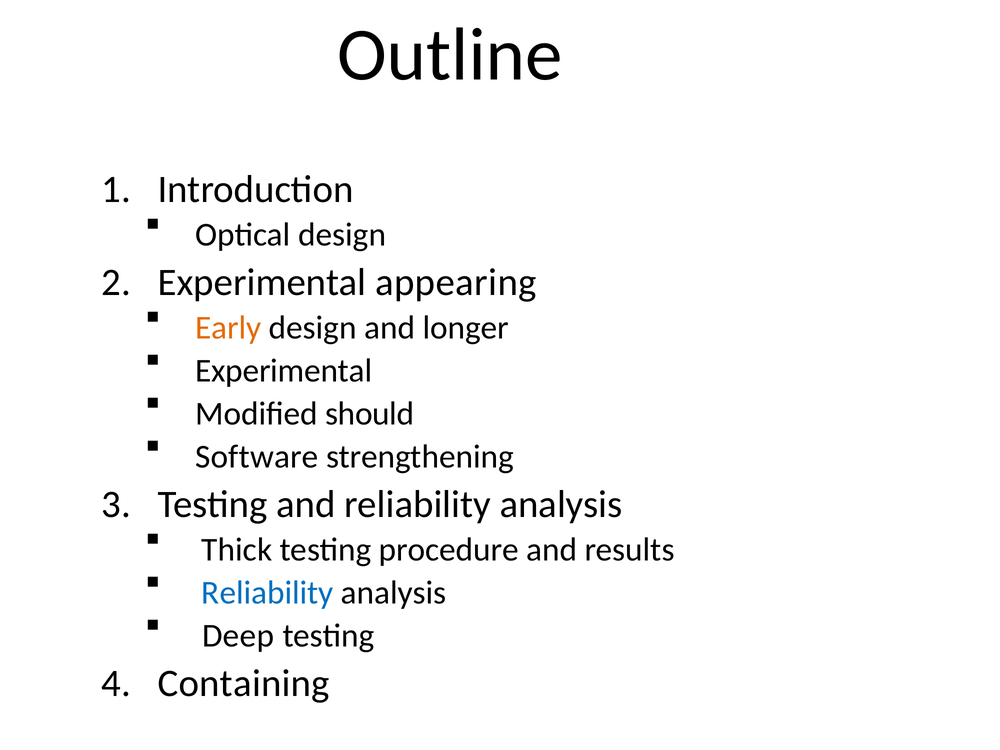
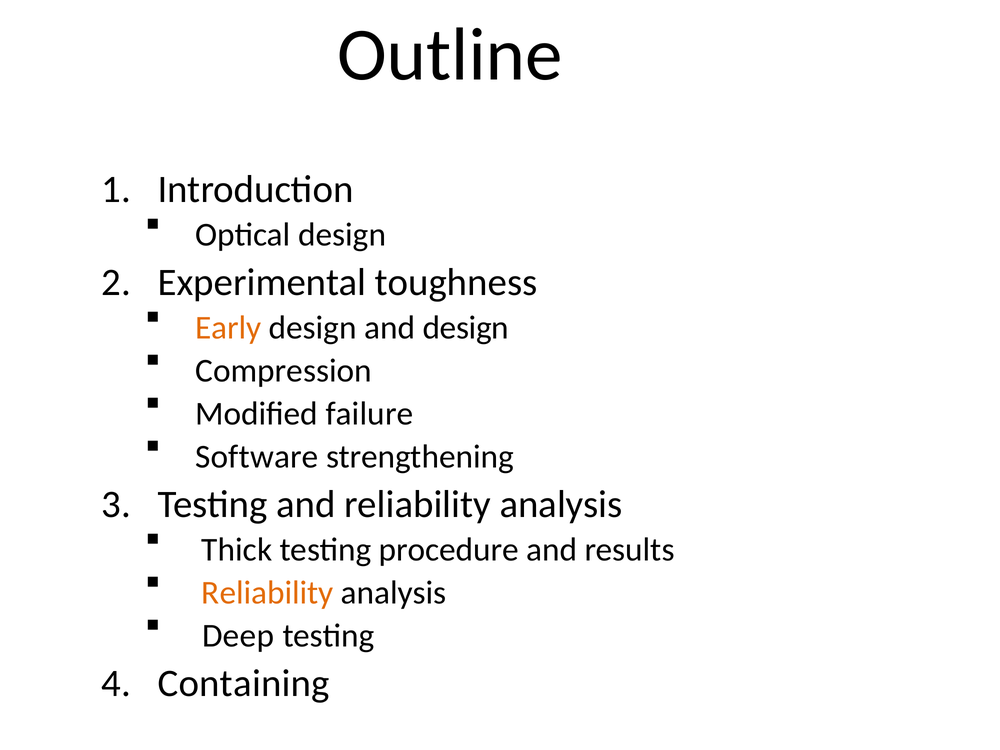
appearing: appearing -> toughness (456, 282)
and longer: longer -> design (466, 328)
Experimental: Experimental -> Compression (284, 371)
should: should -> failure (369, 414)
Reliability colour: blue -> orange (267, 593)
